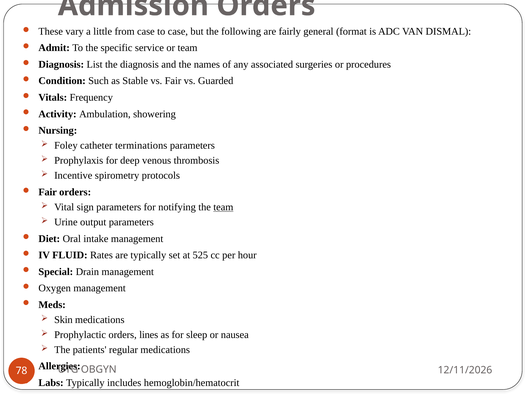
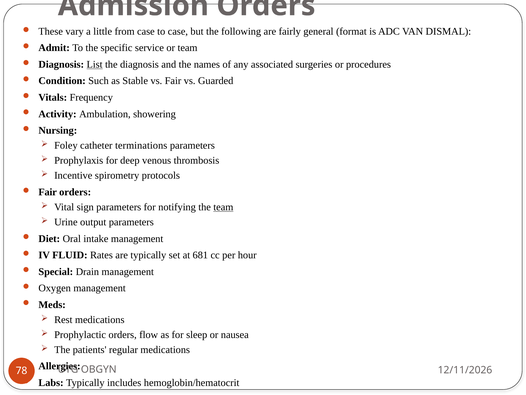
List underline: none -> present (95, 64)
525: 525 -> 681 (200, 255)
Skin: Skin -> Rest (63, 319)
lines: lines -> flow (149, 334)
